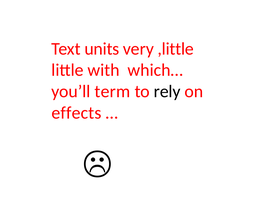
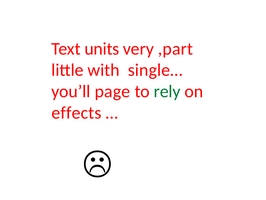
,little: ,little -> ,part (175, 49)
which…: which… -> single… (155, 70)
term: term -> page (112, 91)
rely colour: black -> green (167, 91)
